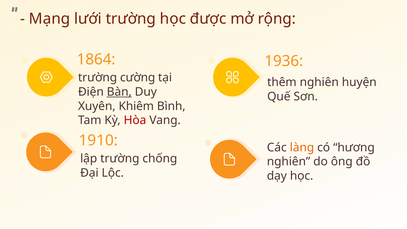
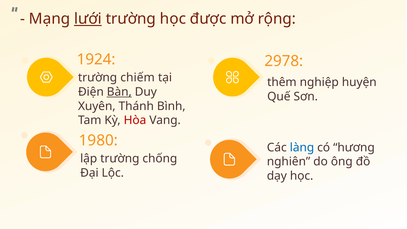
lưới underline: none -> present (88, 19)
1864: 1864 -> 1924 (96, 59)
1936: 1936 -> 2978 (284, 61)
cường: cường -> chiếm (138, 78)
thêm nghiên: nghiên -> nghiệp (319, 82)
Khiêm: Khiêm -> Thánh (136, 106)
1910: 1910 -> 1980 (98, 140)
làng colour: orange -> blue (302, 147)
